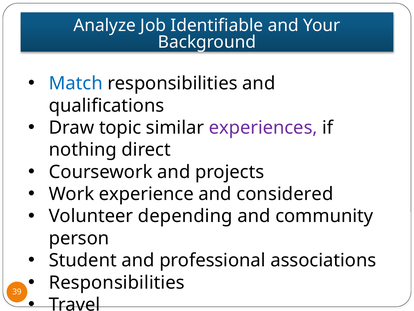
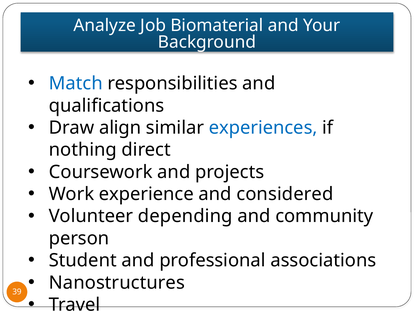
Identifiable: Identifiable -> Biomaterial (217, 25)
topic: topic -> align (120, 128)
experiences colour: purple -> blue (263, 128)
Responsibilities: Responsibilities -> Nanostructures (117, 282)
